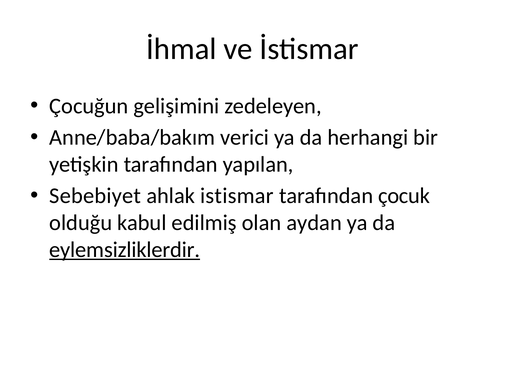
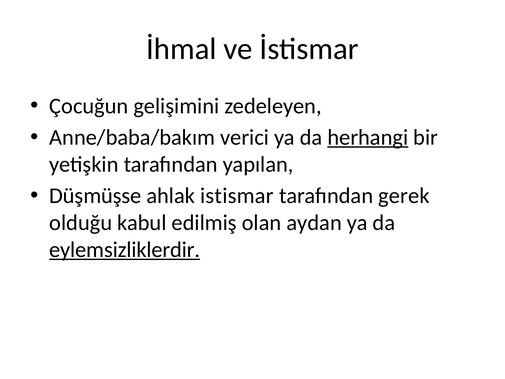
herhangi underline: none -> present (368, 137)
Sebebiyet: Sebebiyet -> Düşmüşse (95, 196)
çocuk: çocuk -> gerek (404, 196)
